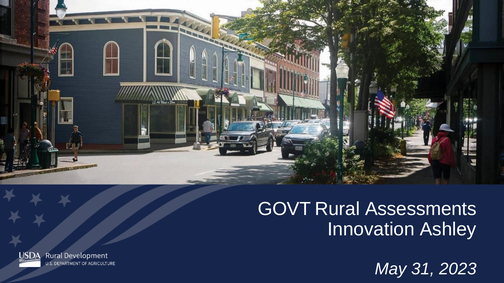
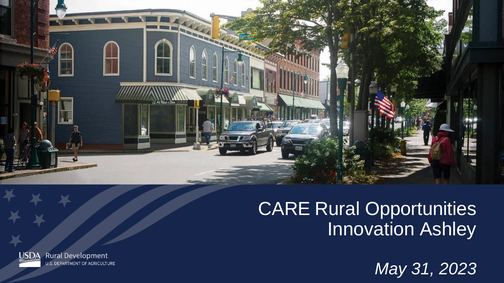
GOVT: GOVT -> CARE (284, 209)
Assessments: Assessments -> Opportunities (421, 209)
